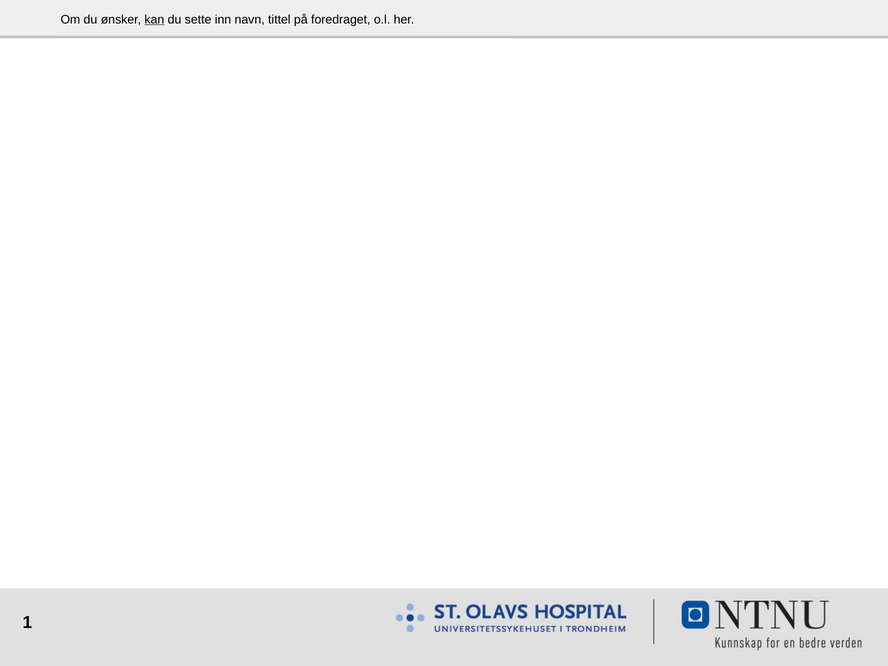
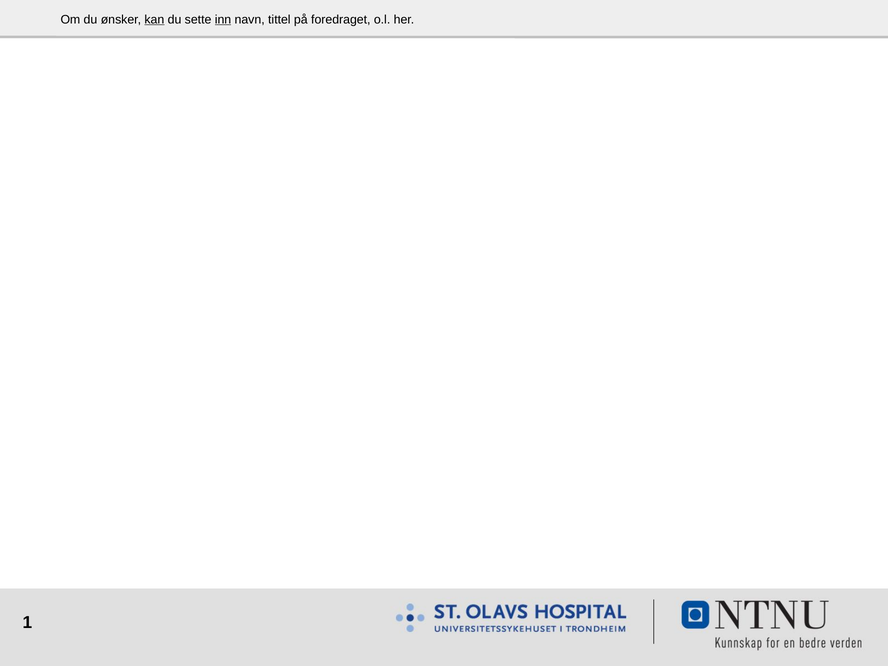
inn underline: none -> present (223, 20)
